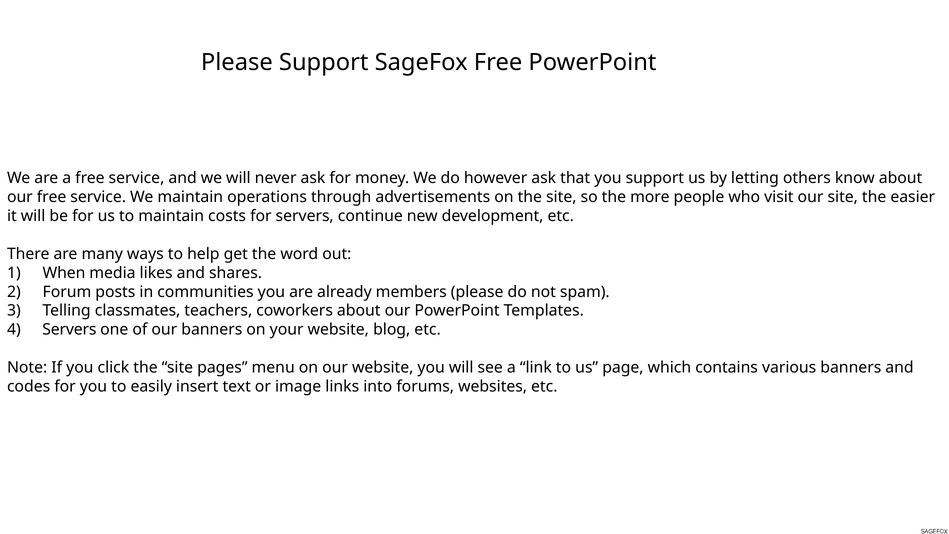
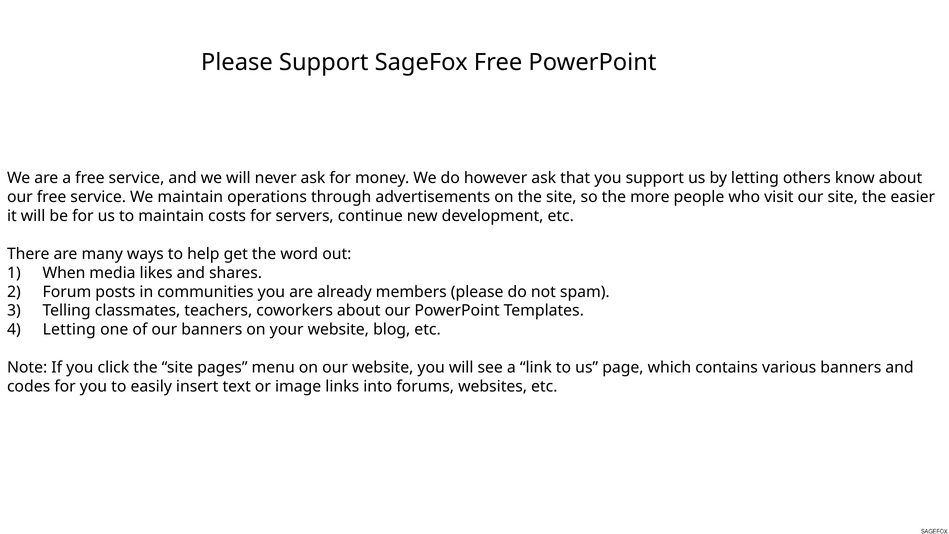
Servers: Servers -> Letting (69, 330)
